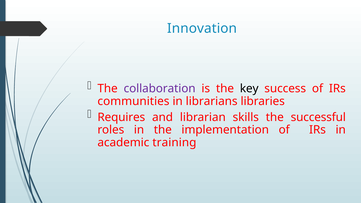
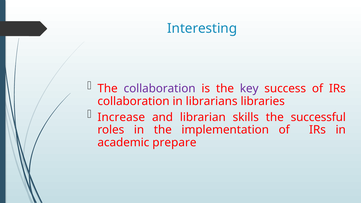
Innovation: Innovation -> Interesting (202, 28)
key colour: black -> purple (249, 89)
communities: communities -> collaboration (133, 101)
Requires: Requires -> Increase (121, 117)
training: training -> prepare (174, 142)
